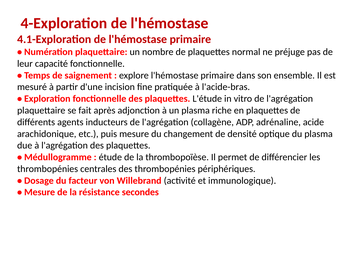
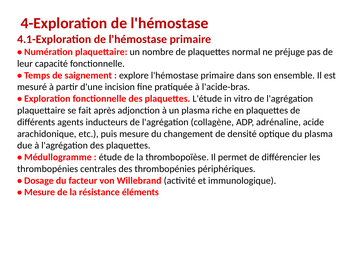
secondes: secondes -> éléments (140, 192)
